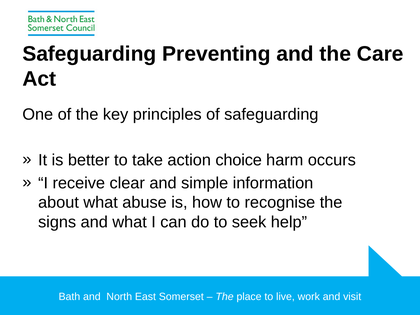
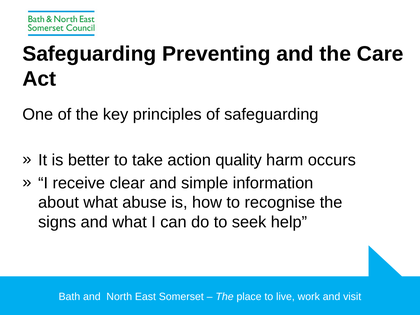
choice: choice -> quality (239, 160)
